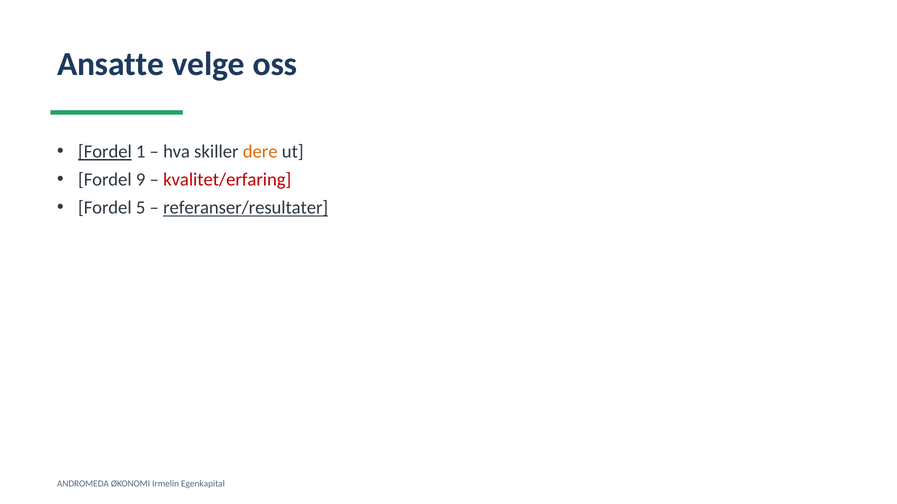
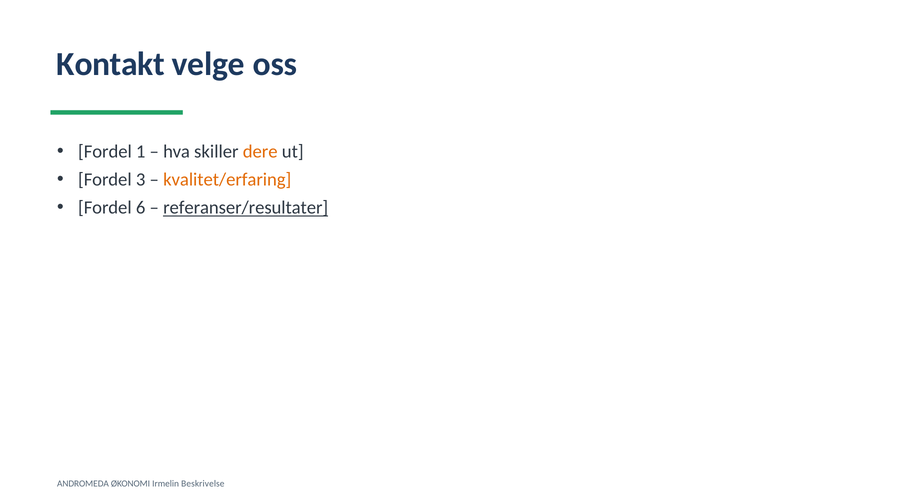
Ansatte: Ansatte -> Kontakt (111, 64)
Fordel underline: present -> none (105, 152)
9: 9 -> 3 (141, 180)
kvalitet/erfaring colour: red -> orange (227, 180)
5: 5 -> 6 (141, 208)
Egenkapital: Egenkapital -> Beskrivelse (203, 484)
